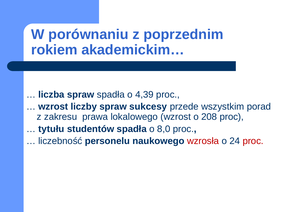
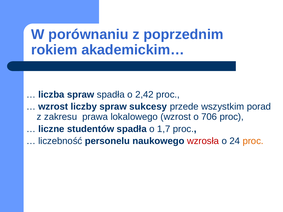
4,39: 4,39 -> 2,42 (144, 95)
208: 208 -> 706 (209, 117)
tytułu: tytułu -> liczne (51, 129)
8,0: 8,0 -> 1,7 (164, 129)
proc colour: red -> orange (253, 141)
